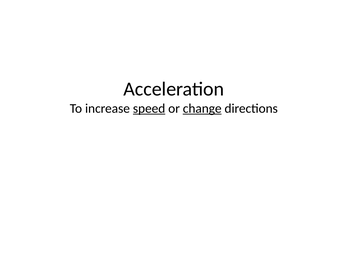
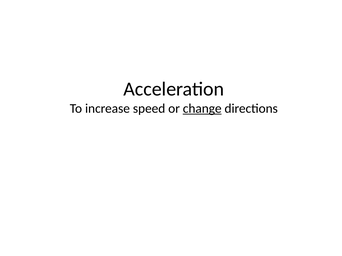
speed underline: present -> none (149, 109)
